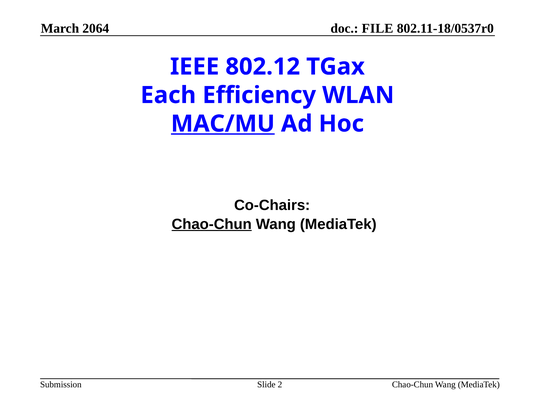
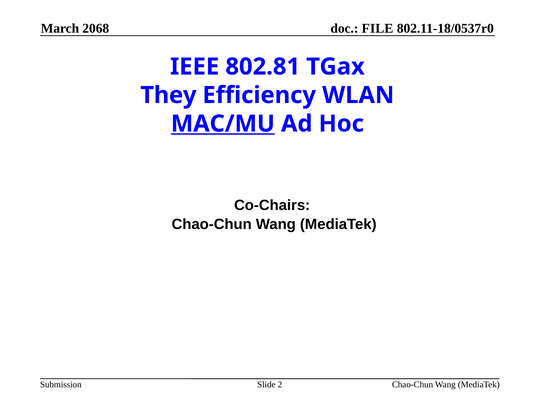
2064: 2064 -> 2068 (96, 29)
802.12: 802.12 -> 802.81 (263, 67)
Each: Each -> They (168, 95)
Chao-Chun underline: present -> none (212, 224)
